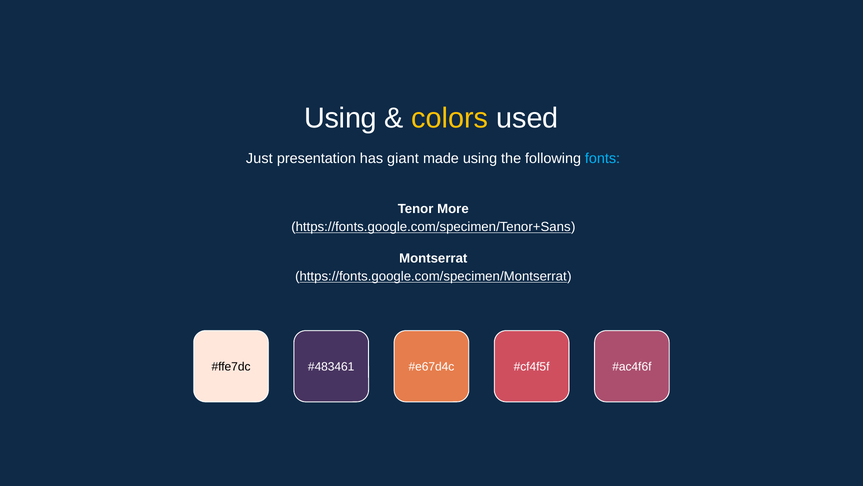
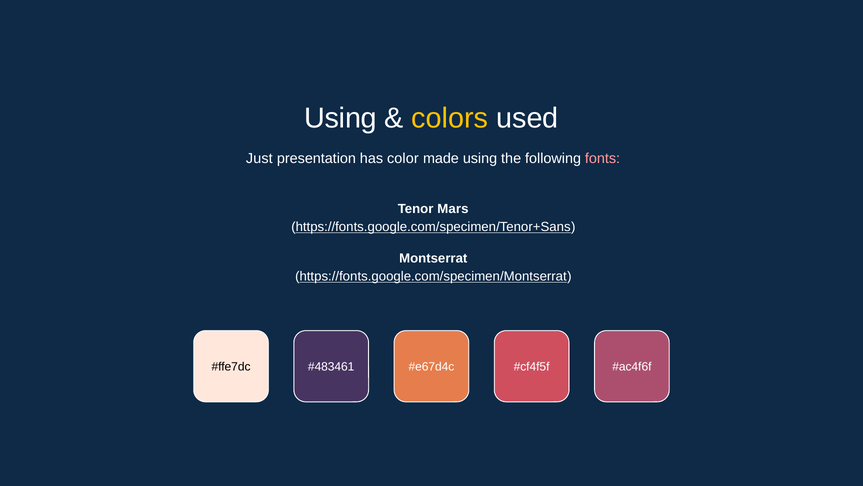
giant: giant -> color (403, 158)
fonts colour: light blue -> pink (602, 158)
More: More -> Mars (453, 209)
